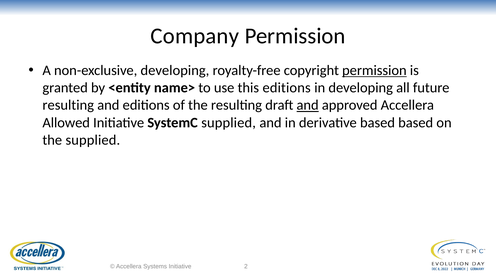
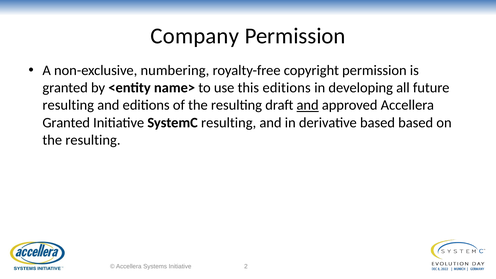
non-exclusive developing: developing -> numbering (175, 70)
permission underline: present -> none (374, 70)
Allowed: Allowed -> Granted (66, 123)
SystemC supplied: supplied -> resulting (229, 123)
supplied: supplied -> resulting (93, 140)
